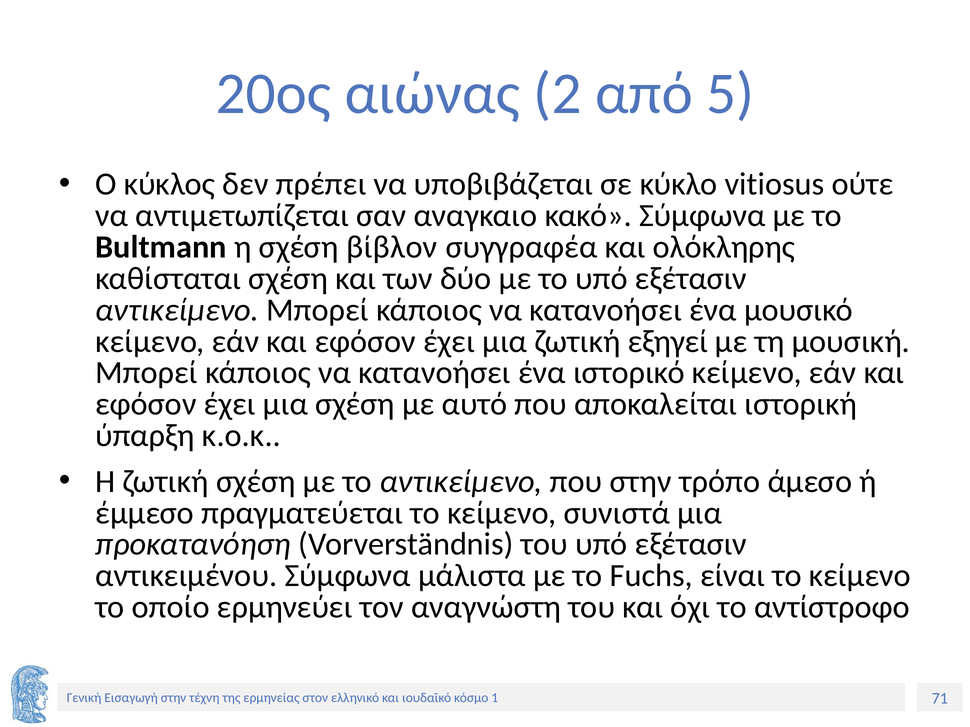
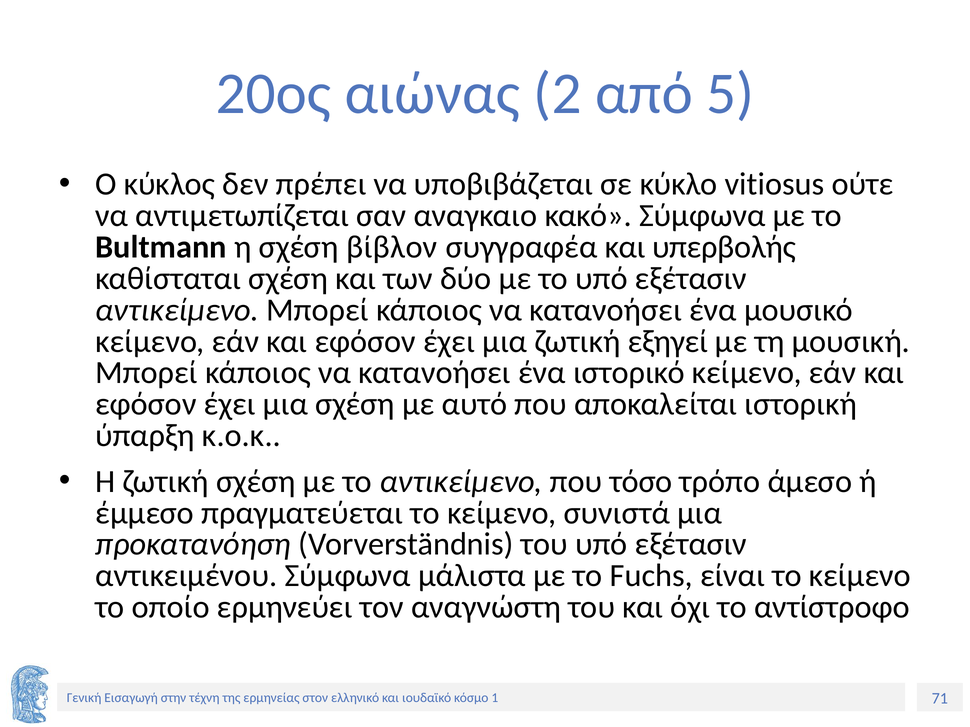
ολόκληρης: ολόκληρης -> υπερβολής (724, 247)
που στην: στην -> τόσο (641, 482)
